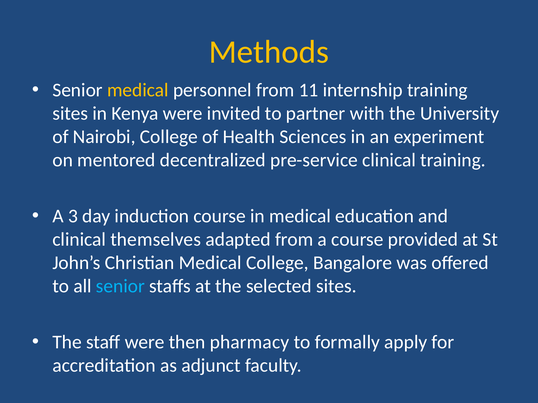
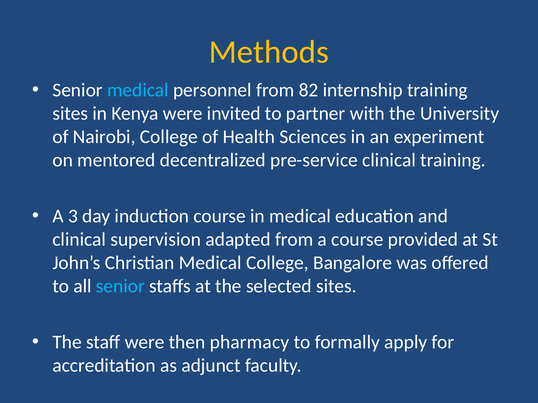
medical colour: yellow -> light blue (138, 90)
11: 11 -> 82 (309, 90)
themselves: themselves -> supervision (156, 240)
